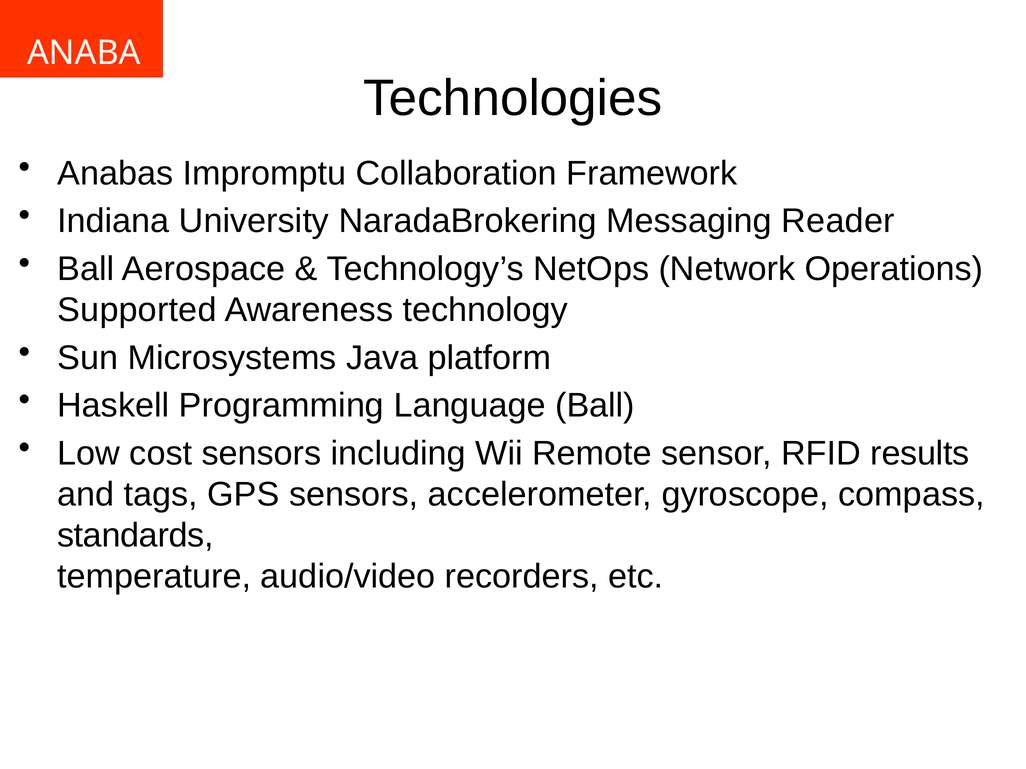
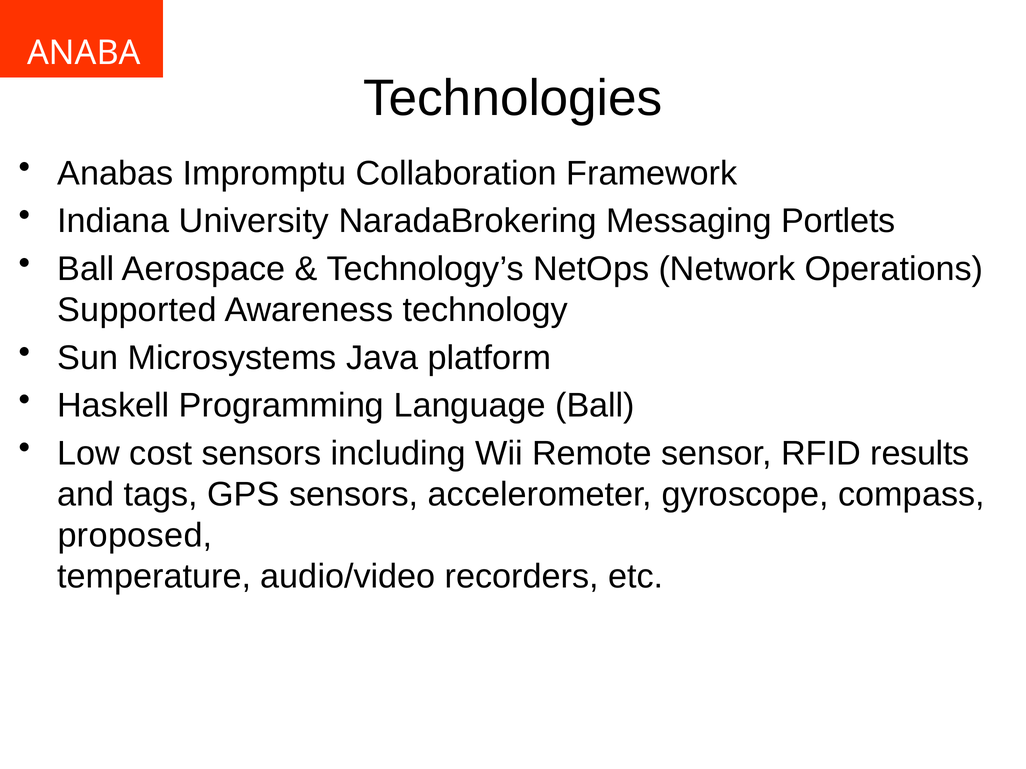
Reader: Reader -> Portlets (838, 221)
standards: standards -> proposed (135, 536)
